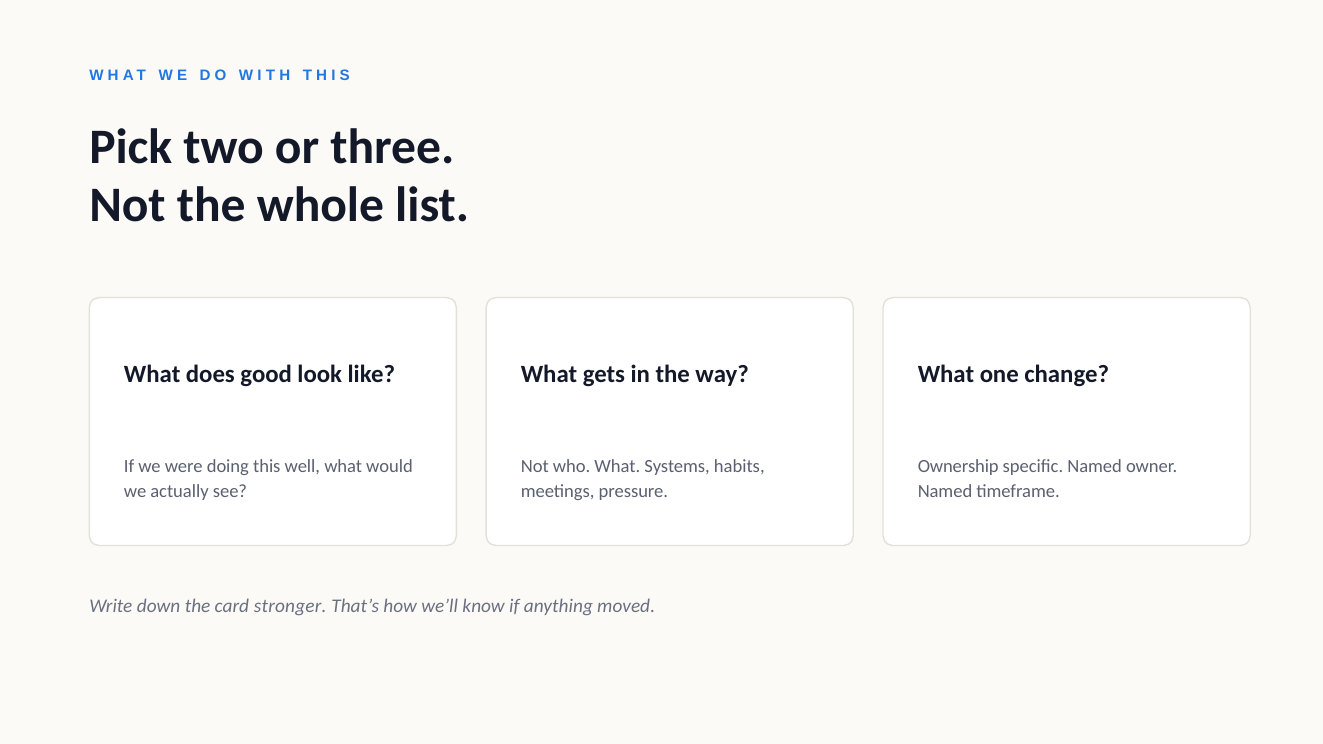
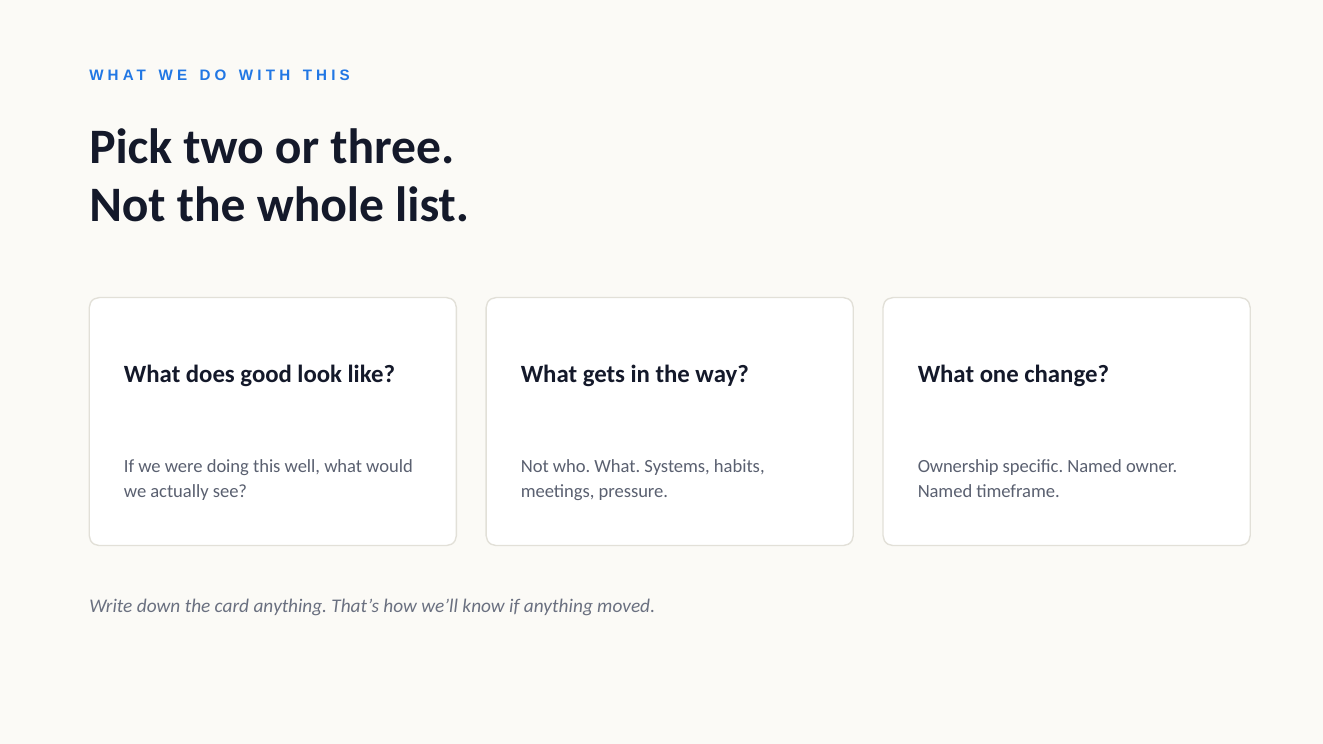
card stronger: stronger -> anything (290, 607)
